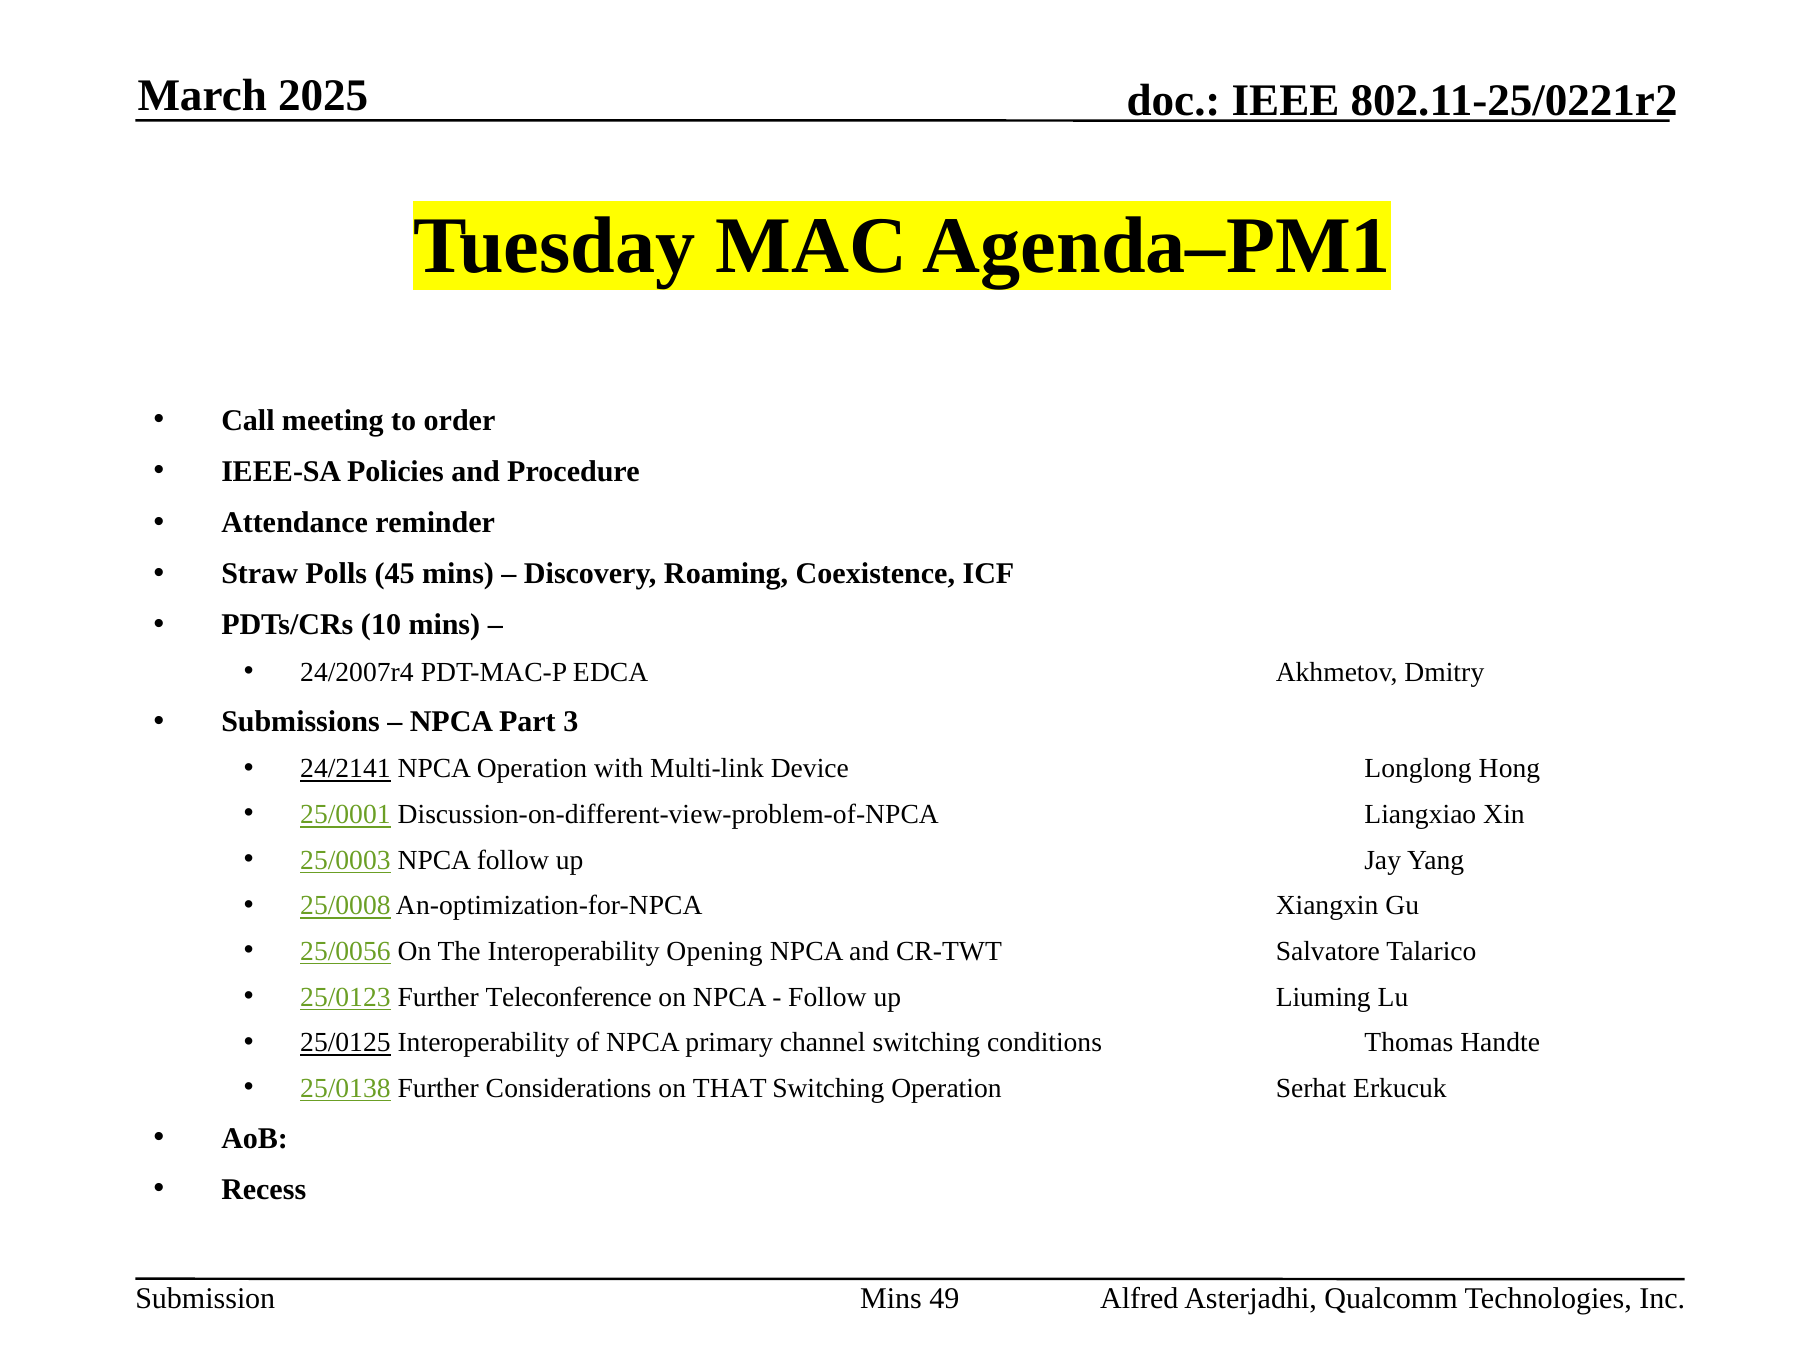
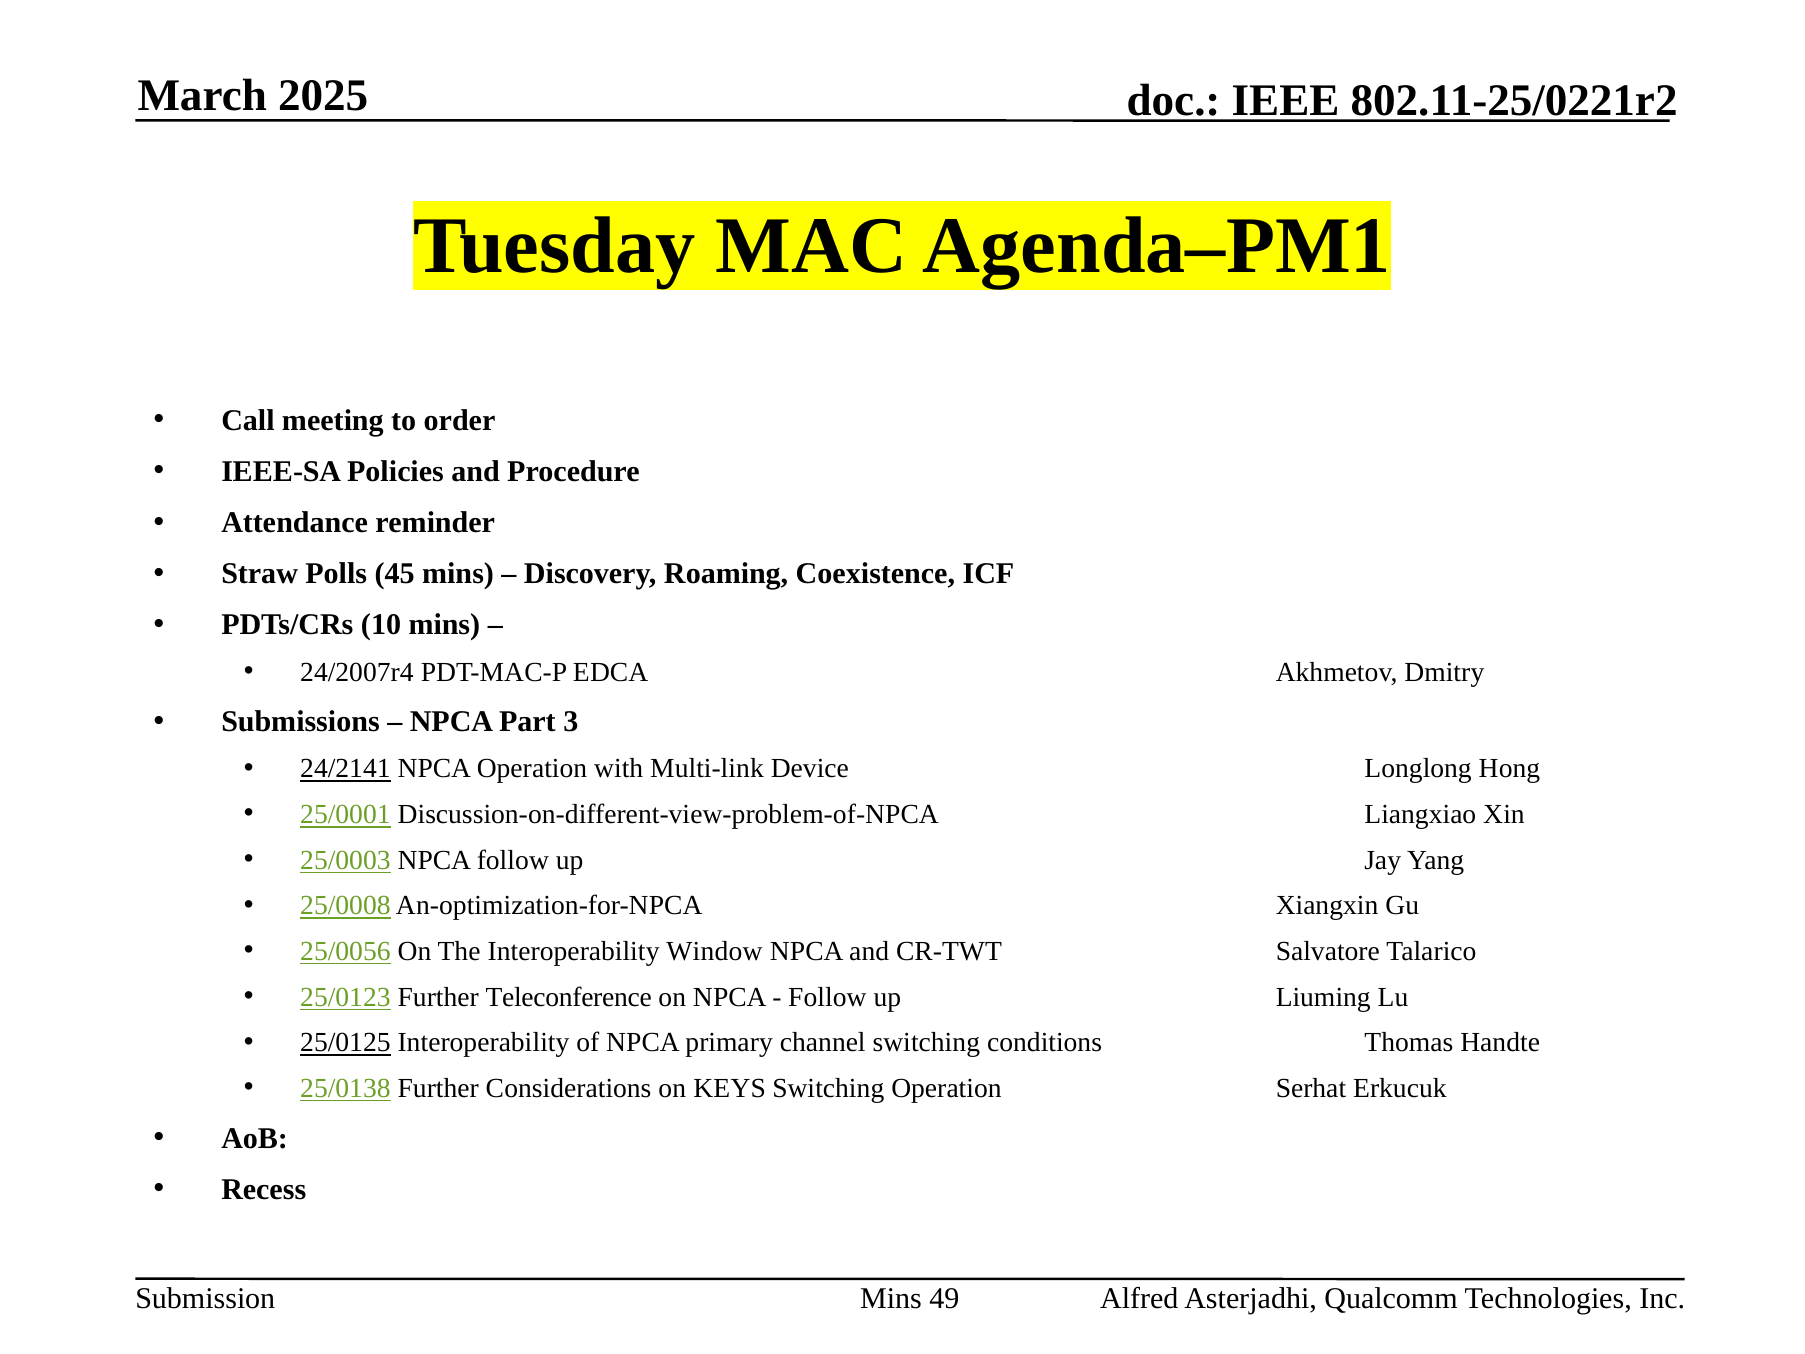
Opening: Opening -> Window (715, 951)
THAT: THAT -> KEYS (730, 1088)
